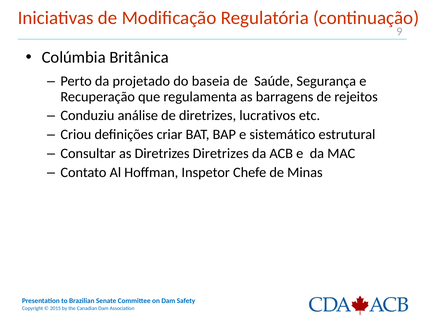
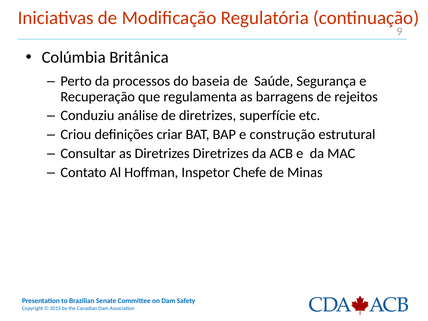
projetado: projetado -> processos (141, 81)
lucrativos: lucrativos -> superfície (268, 116)
sistemático: sistemático -> construção (282, 135)
